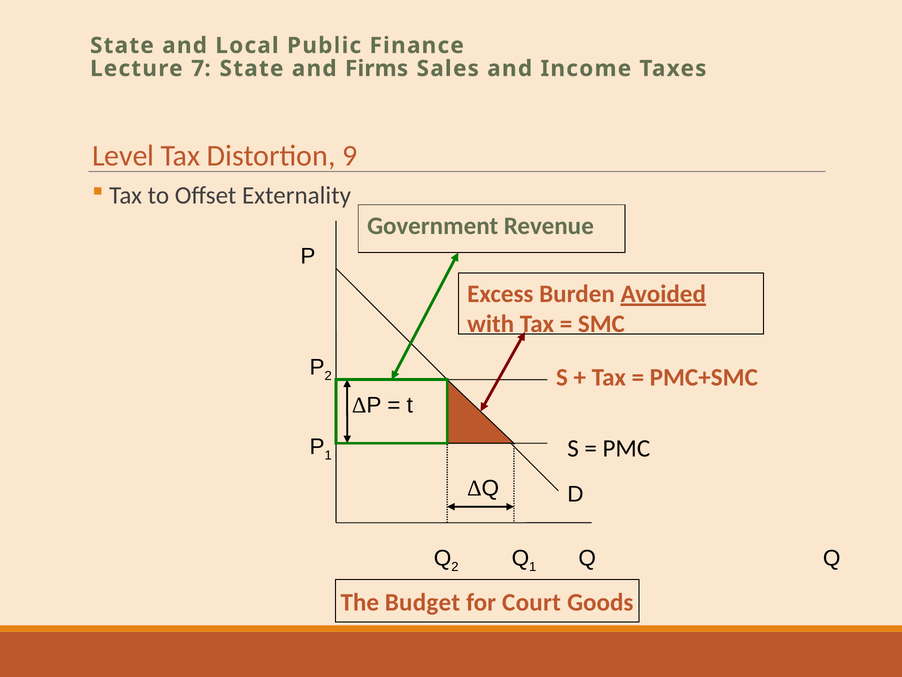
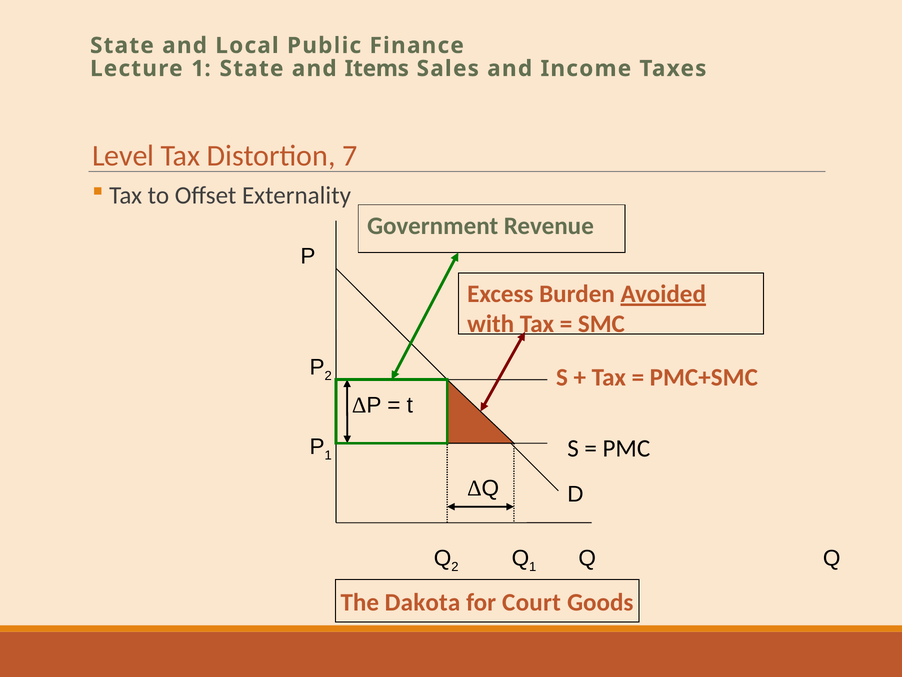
Lecture 7: 7 -> 1 (201, 69)
Firms: Firms -> Items (377, 69)
9: 9 -> 7 (350, 156)
Budget: Budget -> Dakota (423, 602)
